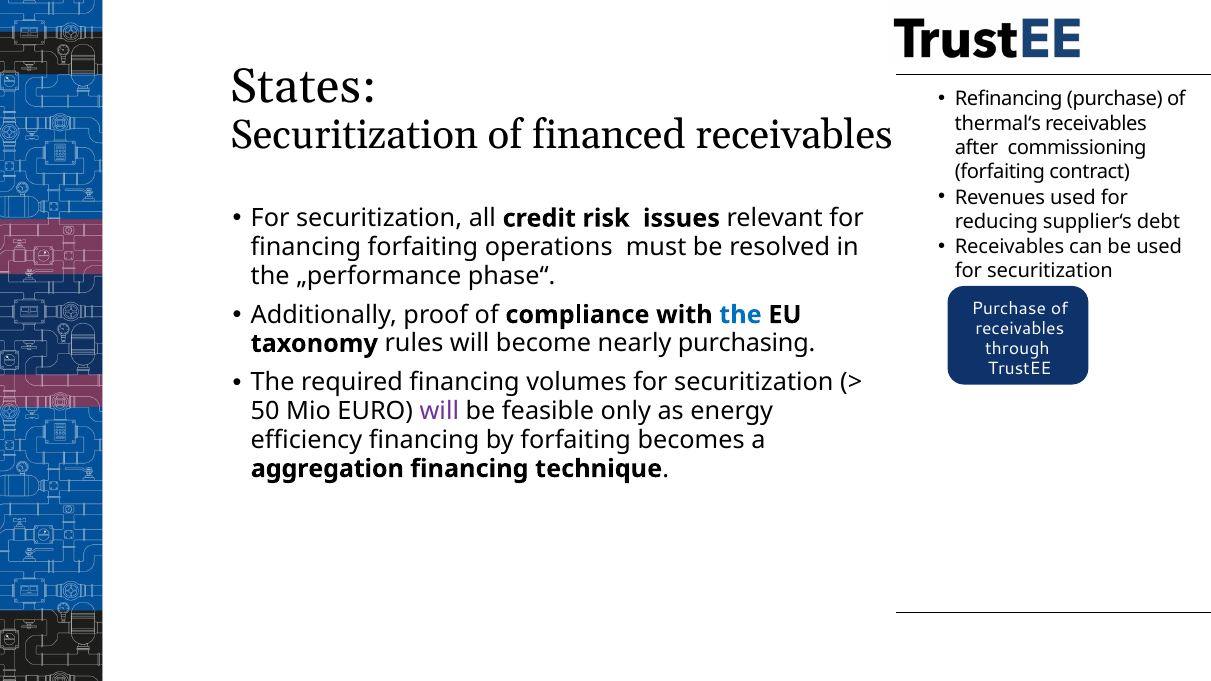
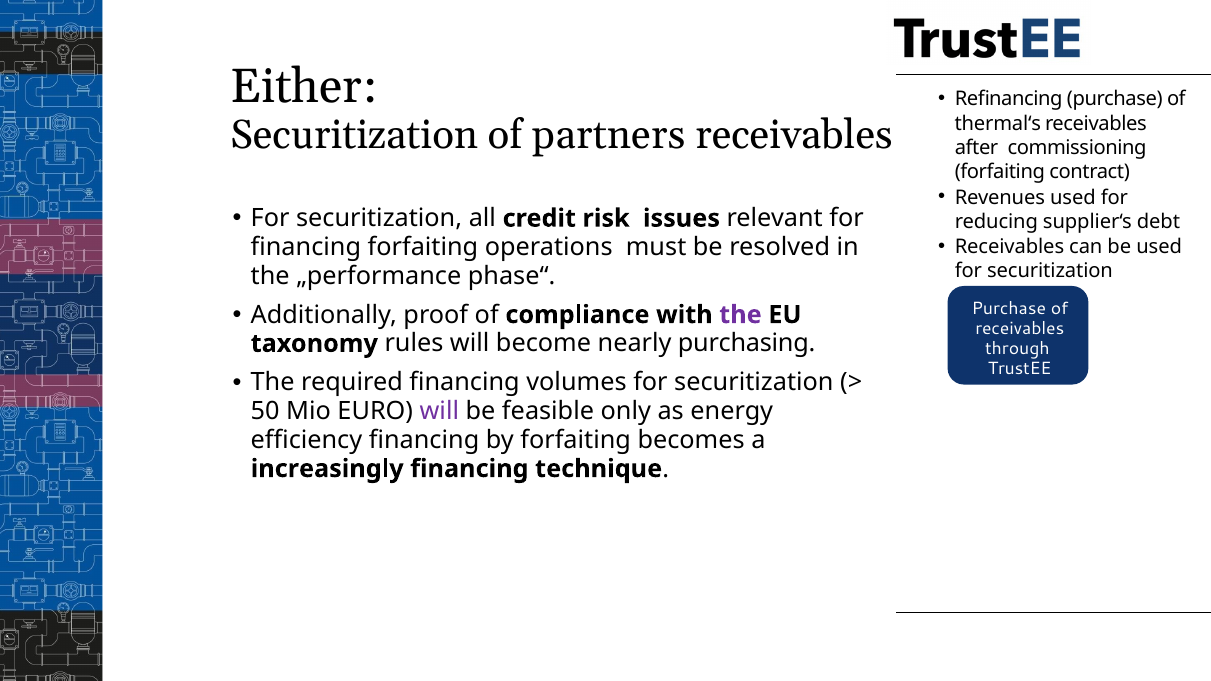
States: States -> Either (304, 87)
financed: financed -> partners (609, 135)
the colour: blue -> purple (740, 315)
aggregation: aggregation -> increasingly (327, 469)
